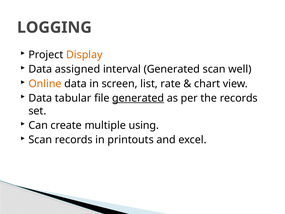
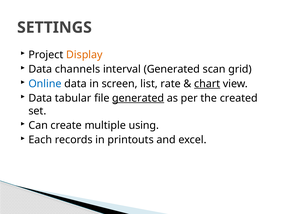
LOGGING: LOGGING -> SETTINGS (54, 27)
assigned: assigned -> channels (78, 69)
well: well -> grid (240, 69)
Online colour: orange -> blue (45, 84)
chart underline: none -> present (207, 84)
the records: records -> created (239, 98)
Scan: Scan -> Each (40, 140)
